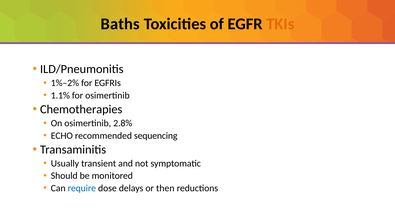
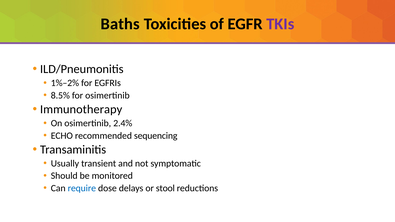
TKIs colour: orange -> purple (280, 24)
1.1%: 1.1% -> 8.5% (60, 96)
Chemotherapies: Chemotherapies -> Immunotherapy (81, 109)
2.8%: 2.8% -> 2.4% (123, 123)
then: then -> stool (165, 188)
